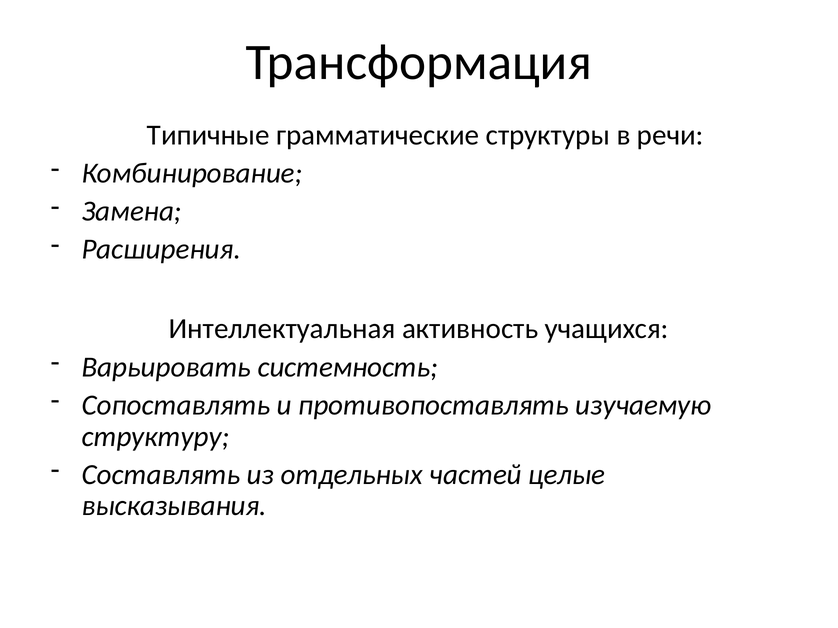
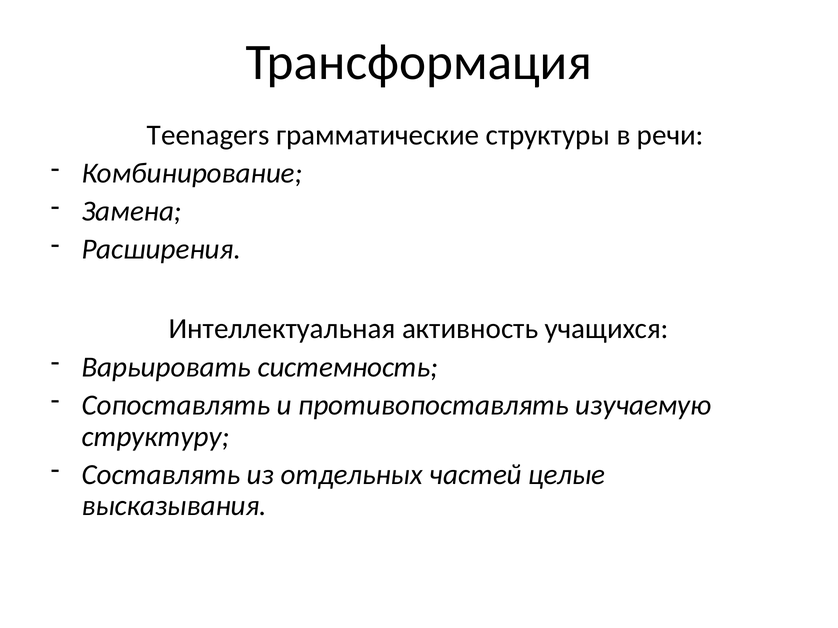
Типичные: Типичные -> Teenagers (208, 135)
